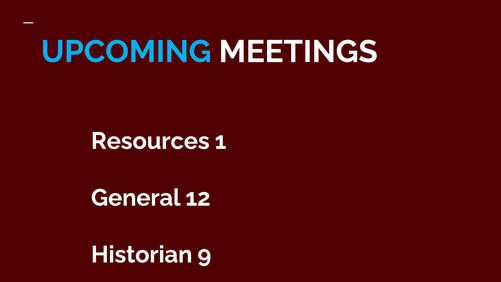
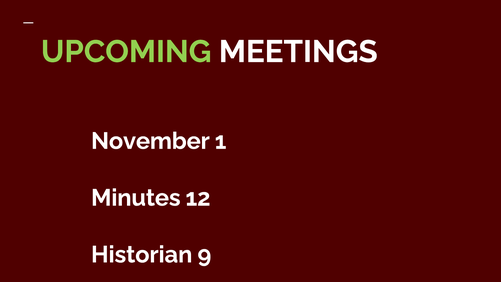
UPCOMING colour: light blue -> light green (126, 52)
Resources: Resources -> November (150, 141)
General: General -> Minutes (136, 198)
